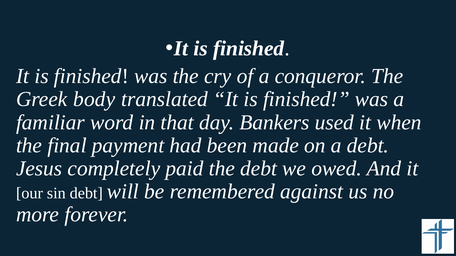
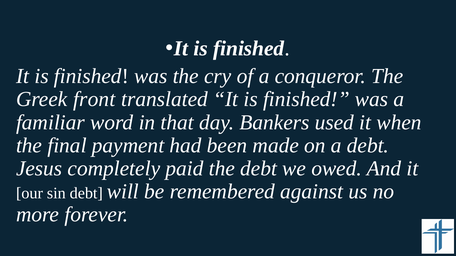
body: body -> front (94, 99)
